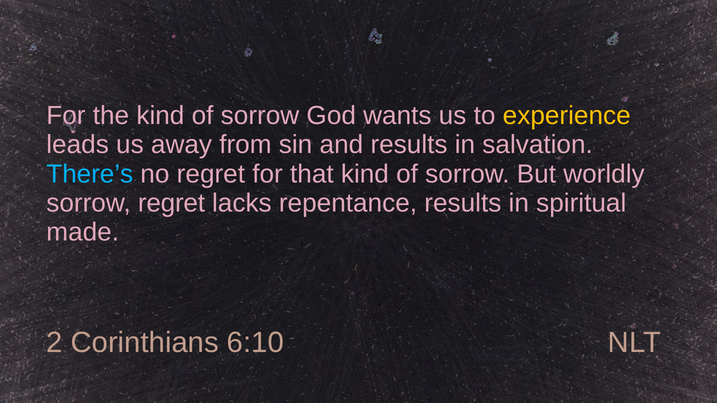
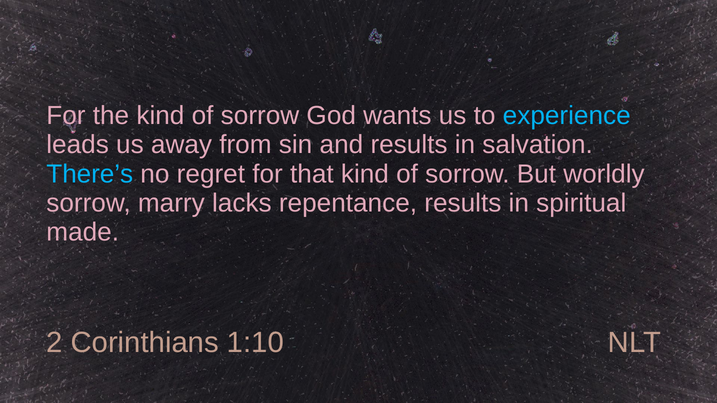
experience colour: yellow -> light blue (567, 116)
sorrow regret: regret -> marry (171, 203)
6:10: 6:10 -> 1:10 (255, 343)
